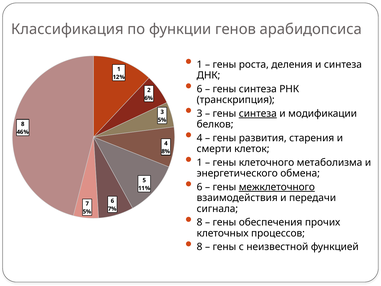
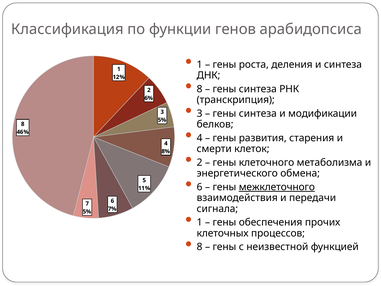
6: 6 -> 8 (200, 89)
синтеза underline: present -> none (258, 113)
1: 1 -> 2 (200, 162)
8: 8 -> 1 (200, 222)
